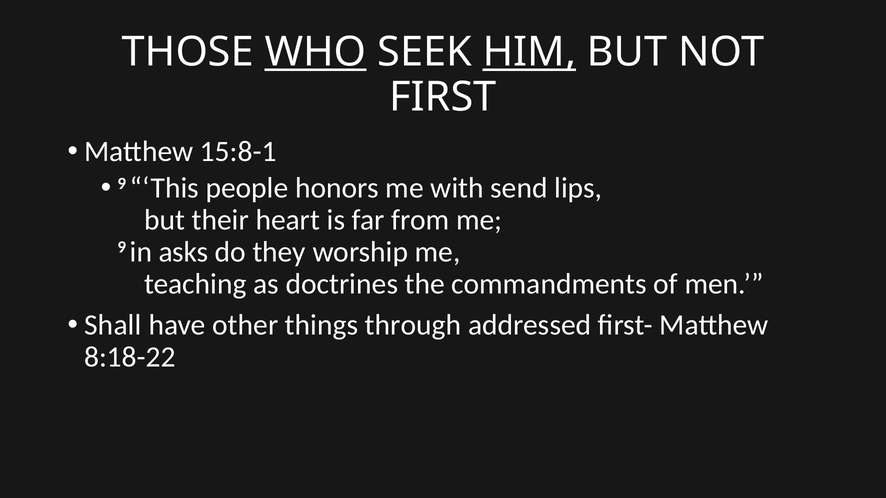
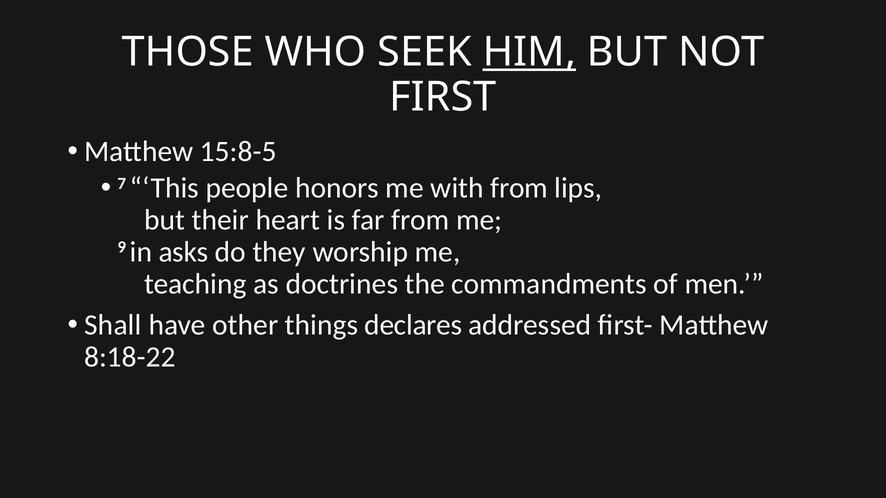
WHO underline: present -> none (316, 52)
15:8-1: 15:8-1 -> 15:8-5 (238, 152)
9: 9 -> 7 (122, 184)
with send: send -> from (519, 188)
through: through -> declares (413, 325)
